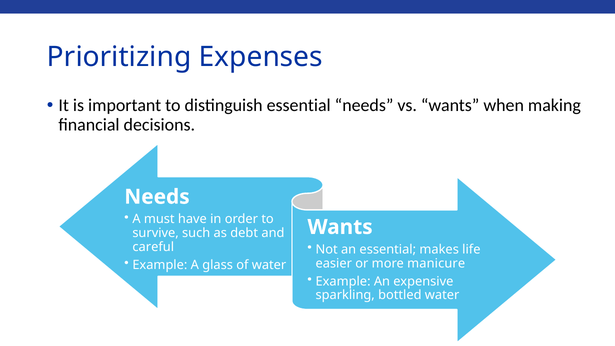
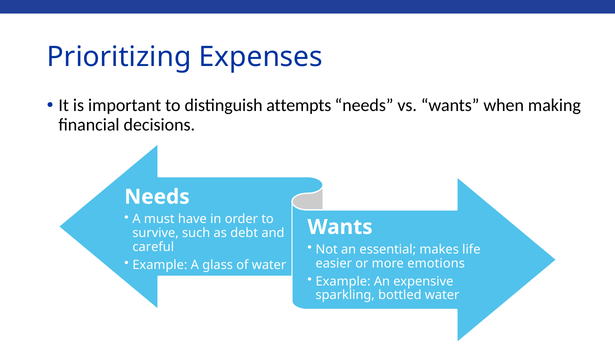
distinguish essential: essential -> attempts (299, 105)
manicure: manicure -> emotions (436, 263)
